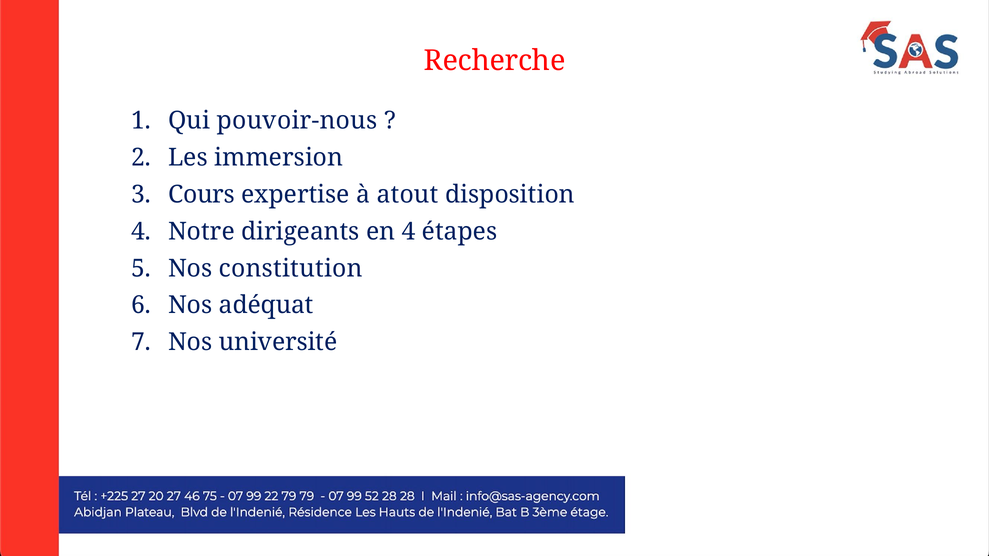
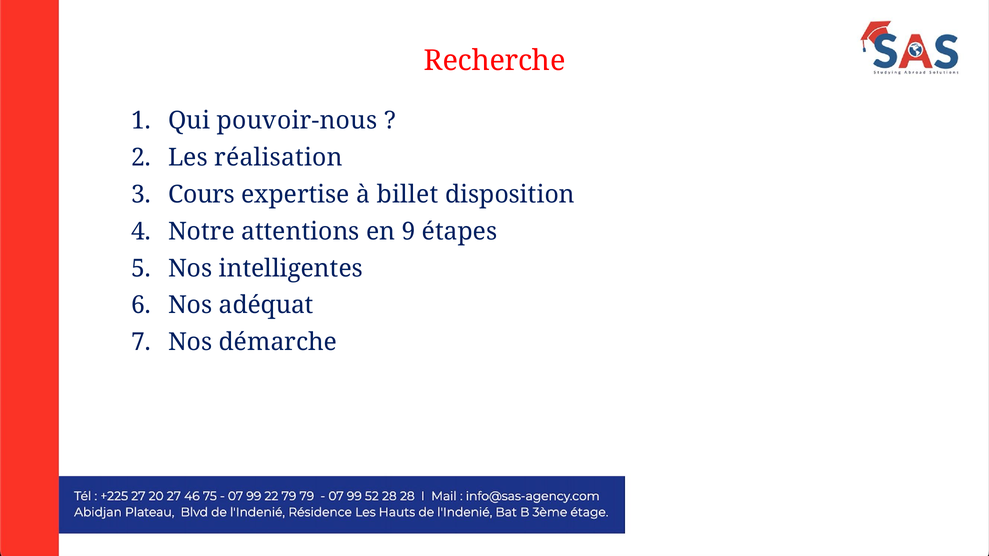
immersion: immersion -> réalisation (279, 158)
atout: atout -> billet (407, 195)
dirigeants: dirigeants -> attentions (300, 232)
en 4: 4 -> 9 (409, 232)
constitution: constitution -> intelligentes (291, 269)
université: université -> démarche (278, 343)
